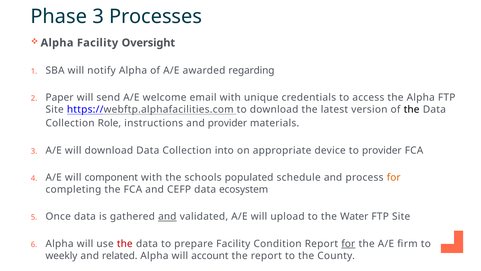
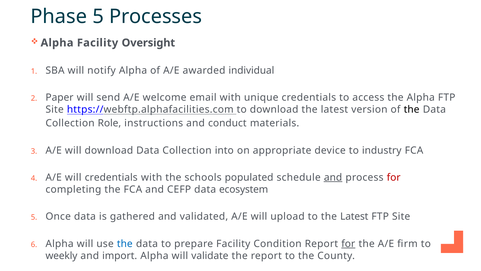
Phase 3: 3 -> 5 (98, 16)
regarding: regarding -> individual (251, 70)
and provider: provider -> conduct (227, 123)
to provider: provider -> industry (382, 150)
will component: component -> credentials (111, 177)
and underline: none -> present (333, 177)
for colour: orange -> red (394, 177)
and underline: present -> none (167, 216)
to the Water: Water -> Latest (354, 216)
the colour: red -> blue (125, 243)
related: related -> import (120, 255)
account: account -> validate (210, 255)
